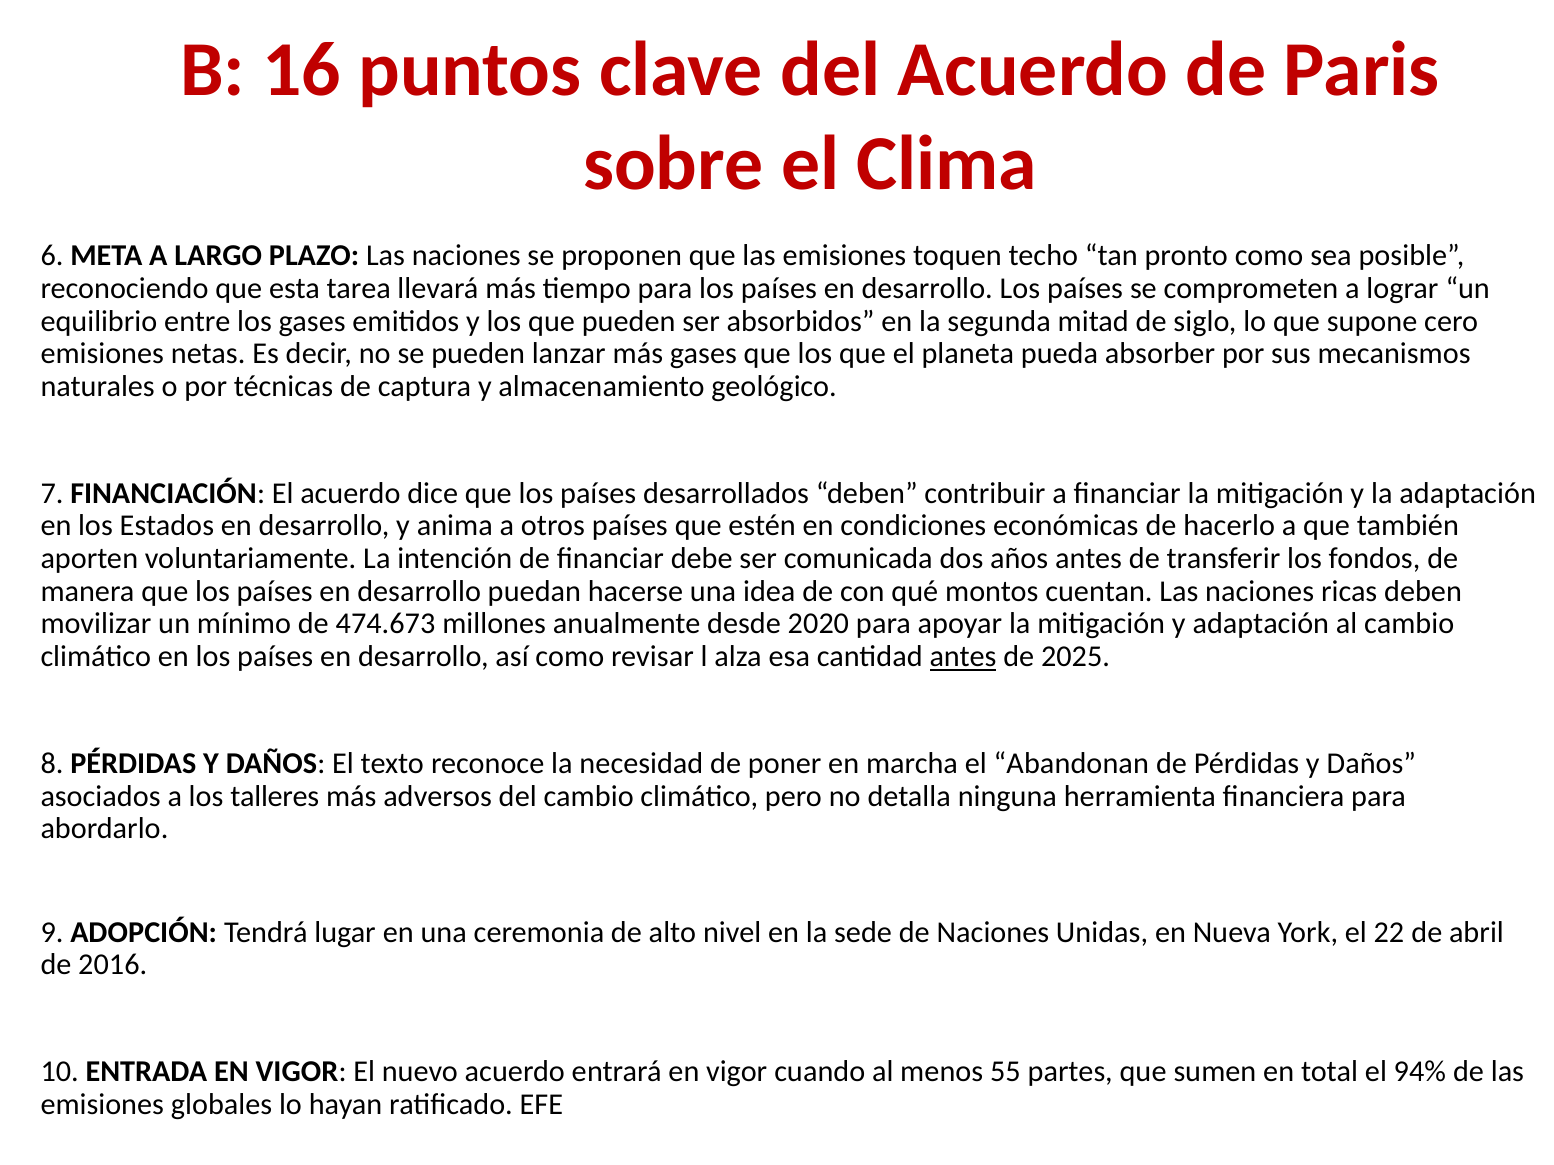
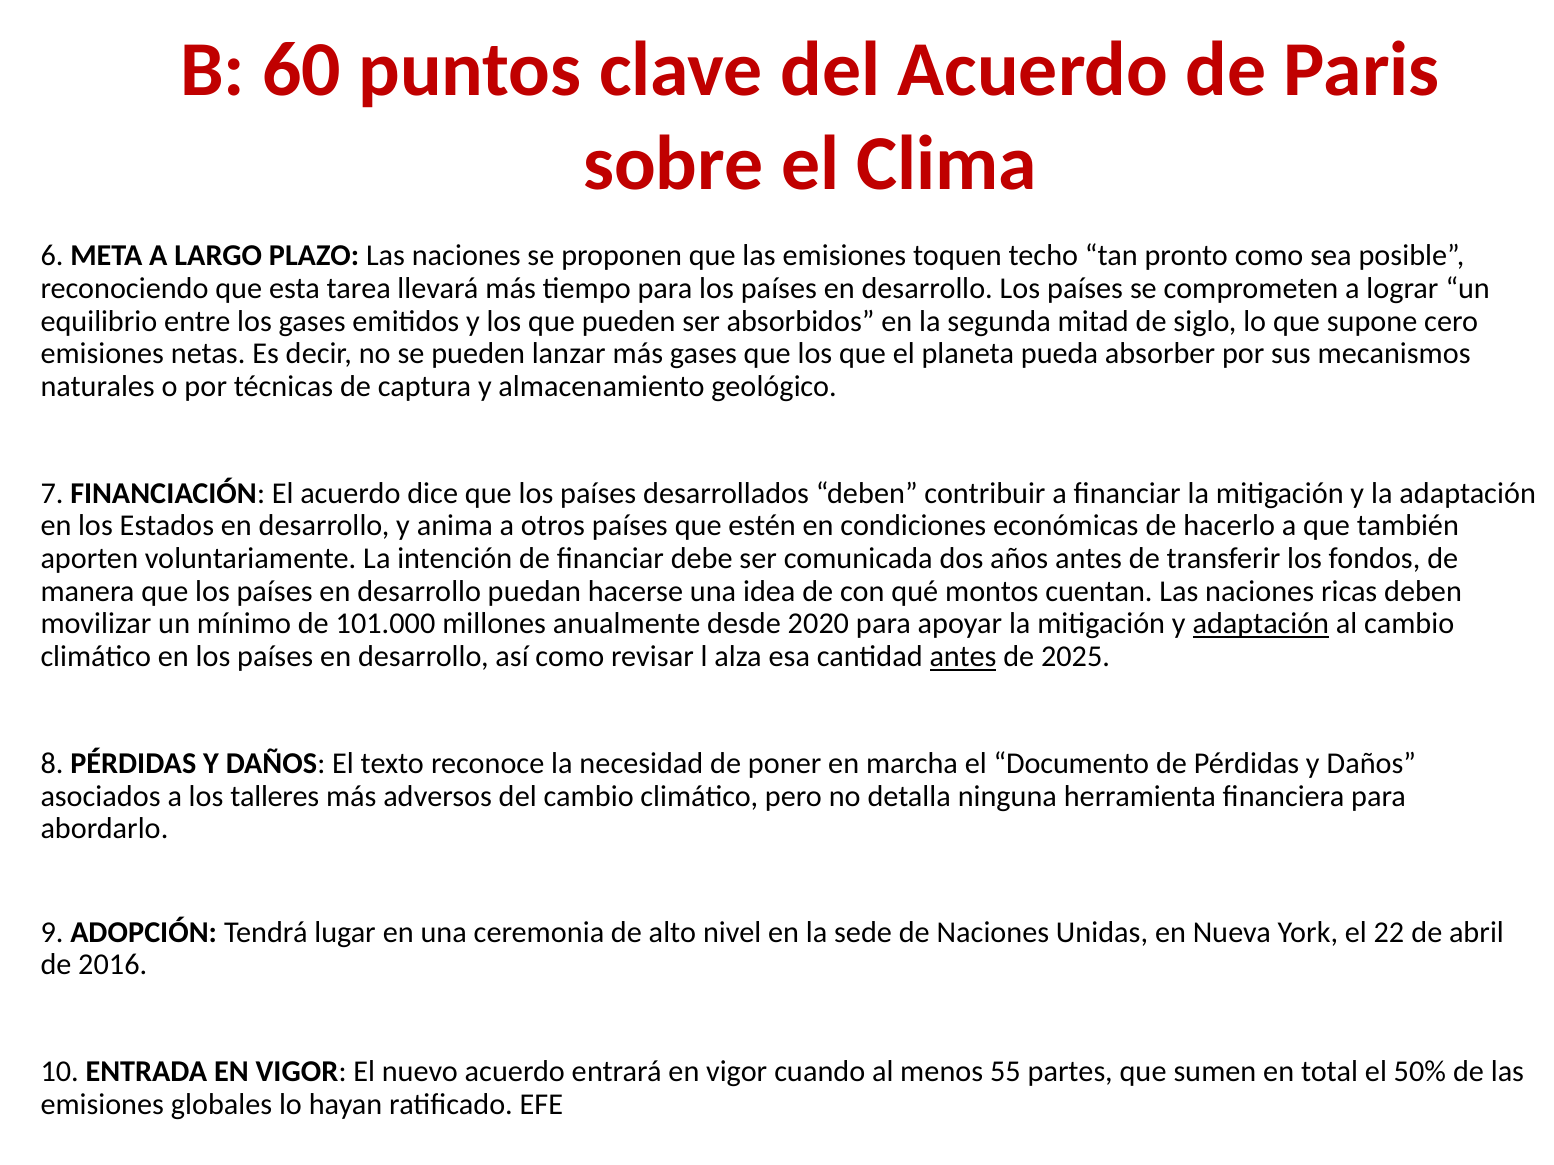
16: 16 -> 60 (302, 70)
474.673: 474.673 -> 101.000 (385, 624)
adaptación underline: none -> present (1261, 624)
Abandonan: Abandonan -> Documento (1071, 764)
94%: 94% -> 50% (1420, 1072)
